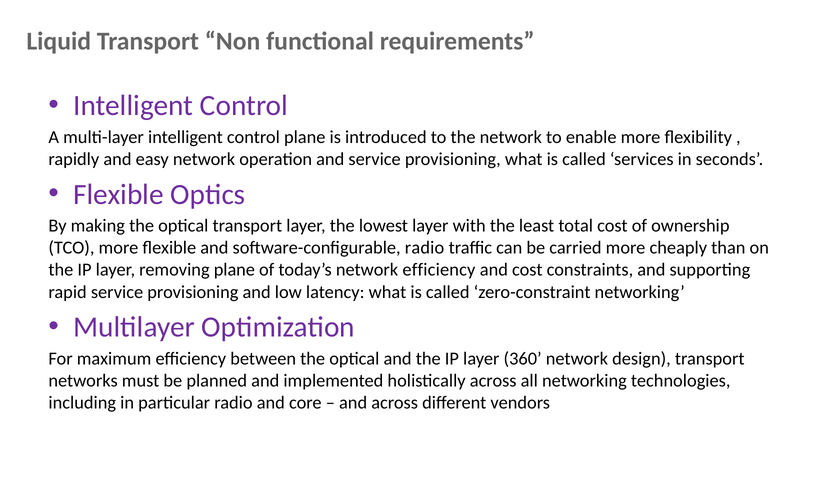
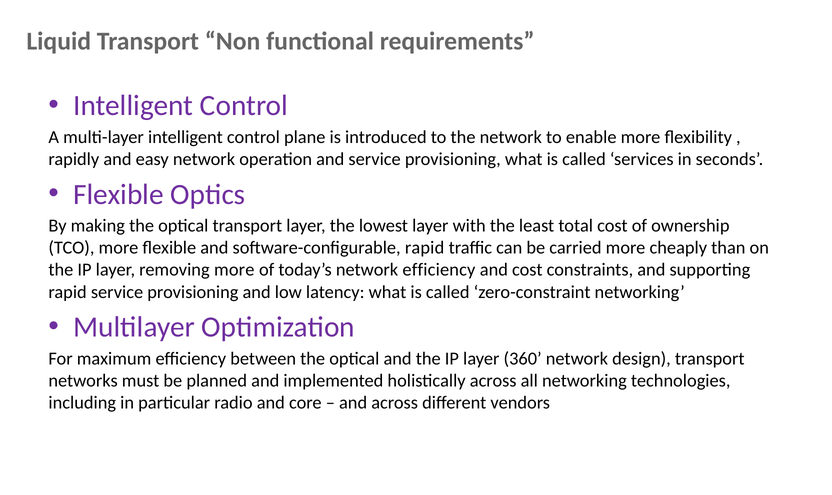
software-configurable radio: radio -> rapid (425, 248)
removing plane: plane -> more (234, 270)
